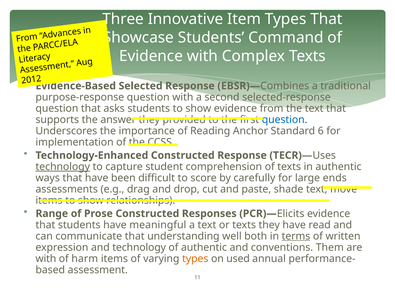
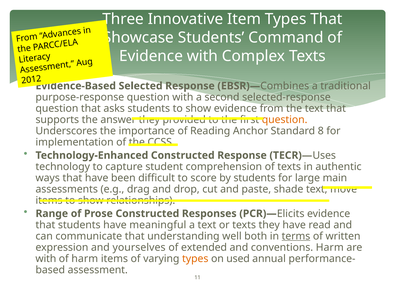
question colour: blue -> orange (285, 120)
6: 6 -> 8 (321, 131)
technology underline: present -> none (63, 167)
by carefully: carefully -> students (255, 178)
ends: ends -> main (335, 178)
and technology: technology -> yourselves (139, 248)
of authentic: authentic -> extended (204, 248)
conventions Them: Them -> Harm (330, 248)
